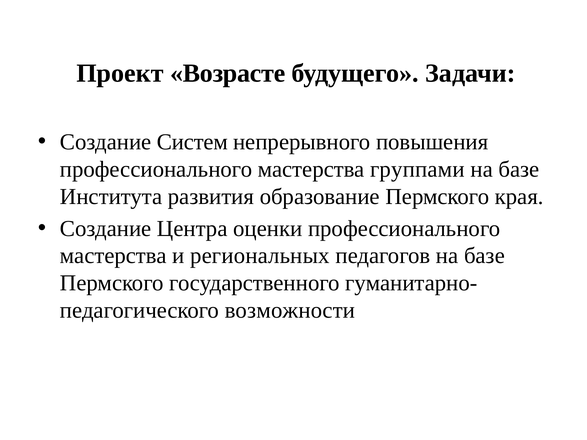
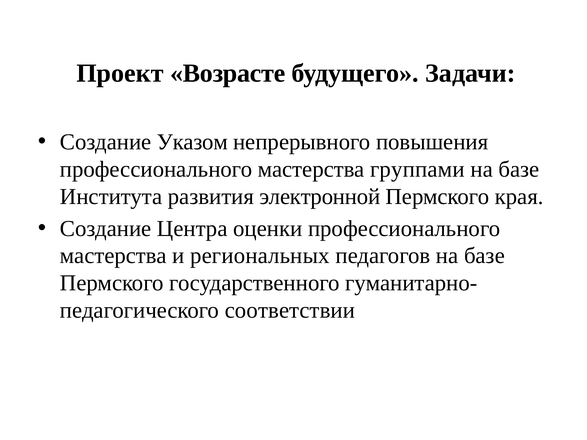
Систем: Систем -> Указом (192, 142)
образование: образование -> электронной (320, 197)
возможности: возможности -> соответствии (290, 311)
